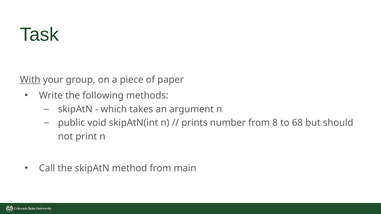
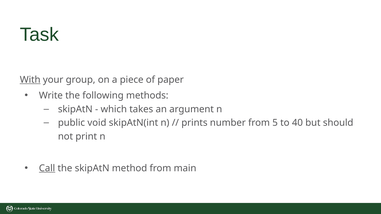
8: 8 -> 5 (275, 123)
68: 68 -> 40 (297, 123)
Call underline: none -> present (47, 168)
